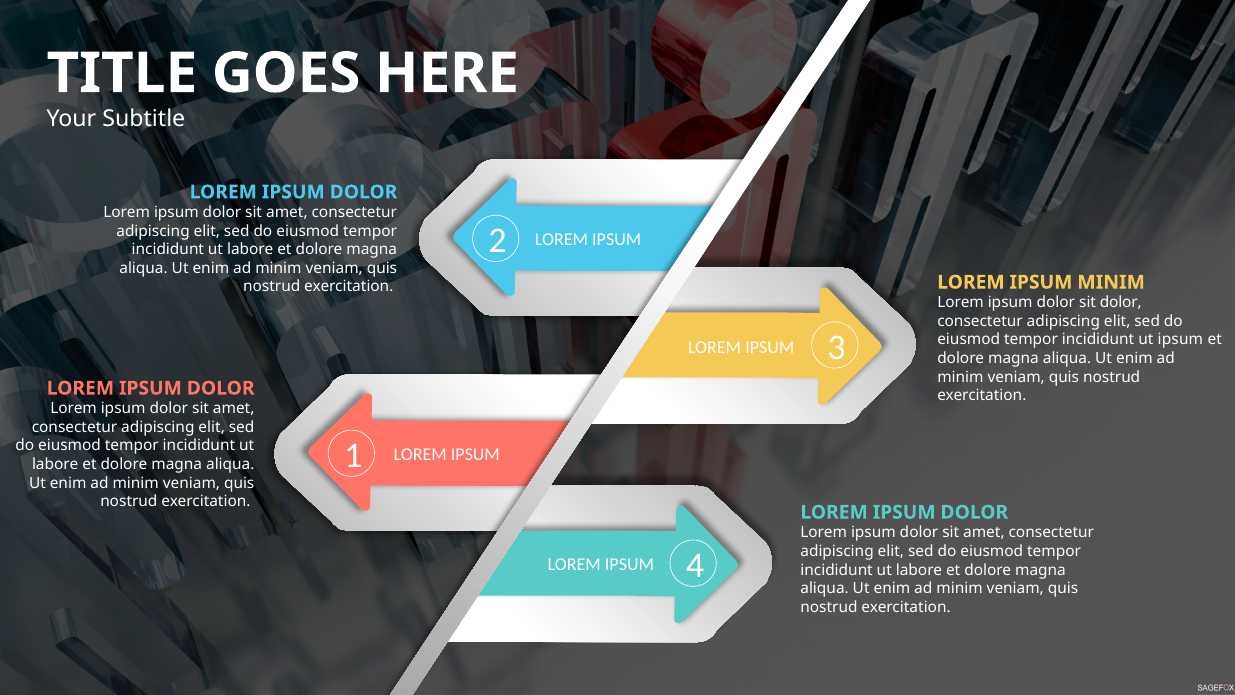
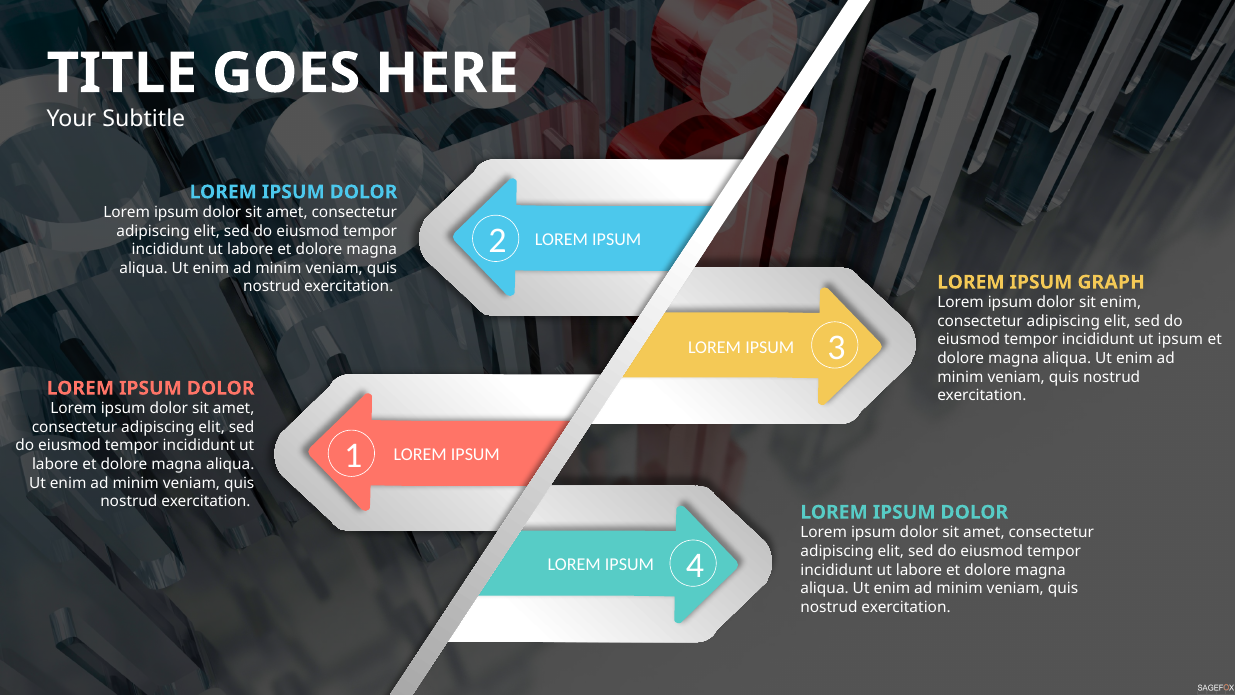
MINIM: MINIM -> GRAPH (1111, 282)
sit dolor: dolor -> enim (1121, 303)
